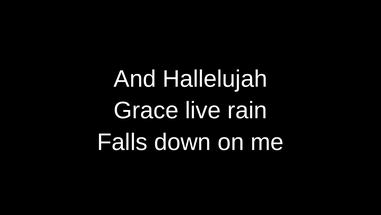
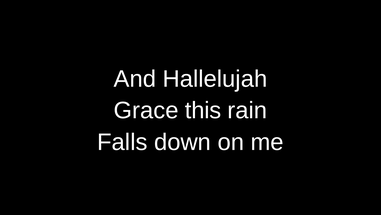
live: live -> this (203, 110)
